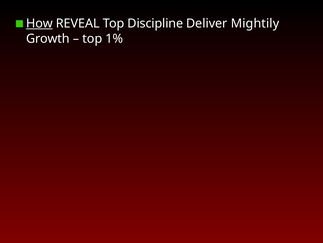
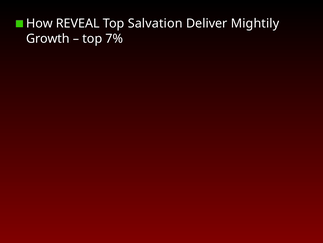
How underline: present -> none (39, 23)
Discipline: Discipline -> Salvation (155, 23)
1%: 1% -> 7% (114, 39)
